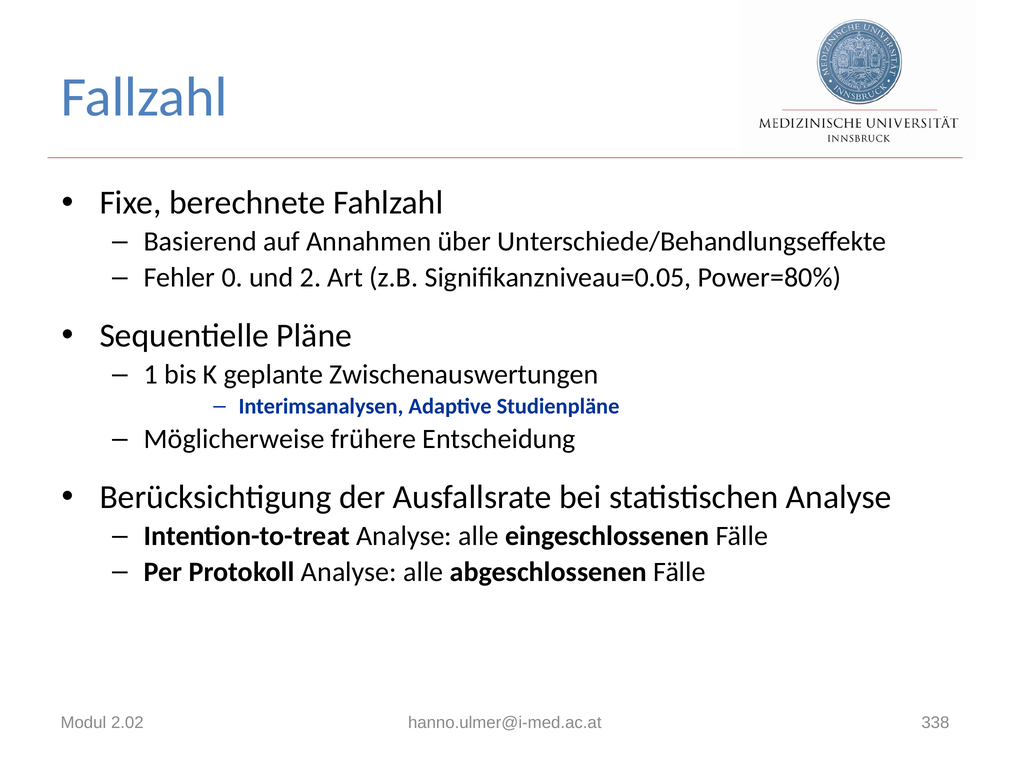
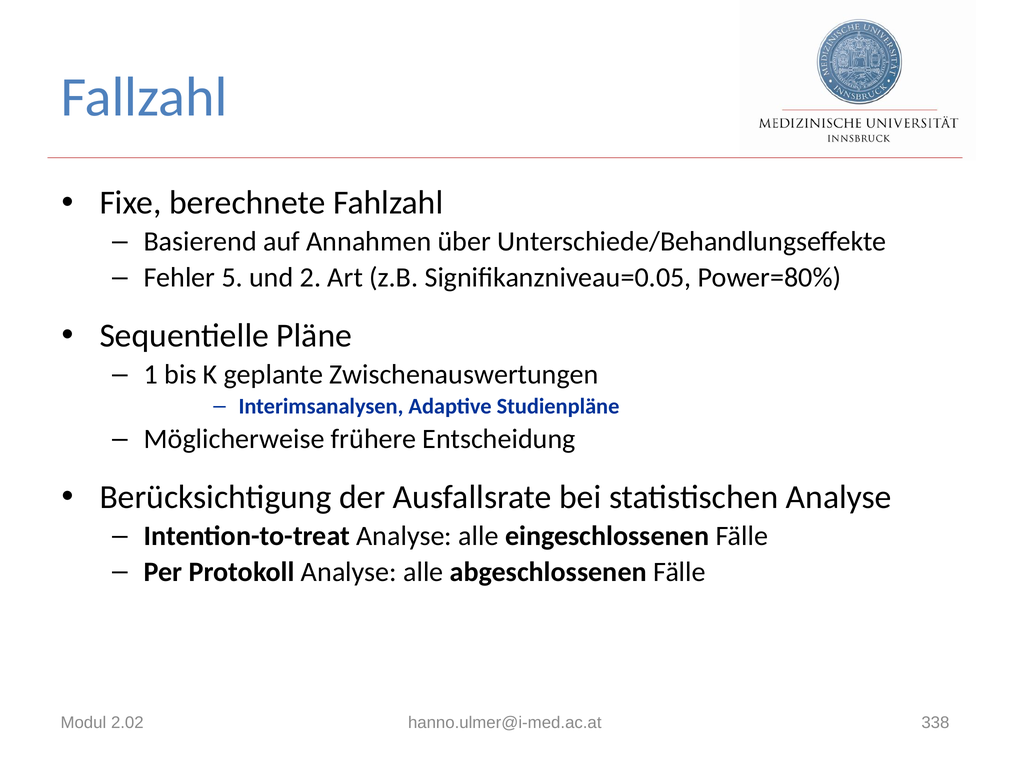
0: 0 -> 5 (232, 278)
